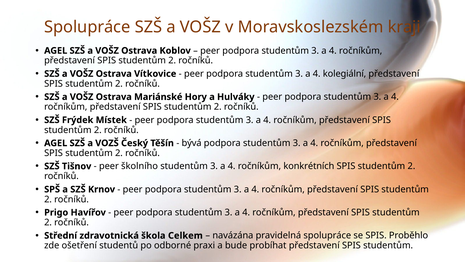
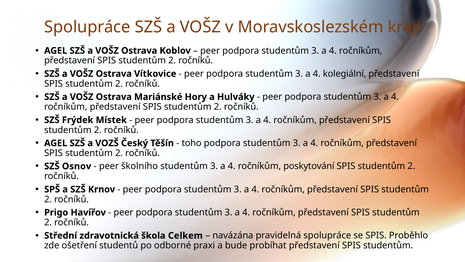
bývá: bývá -> toho (192, 143)
Tišnov: Tišnov -> Osnov (77, 166)
konkrétních: konkrétních -> poskytování (309, 166)
